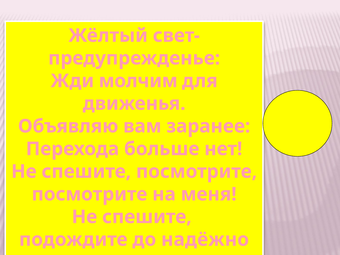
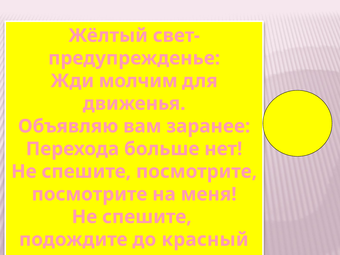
надёжно: надёжно -> красный (205, 240)
